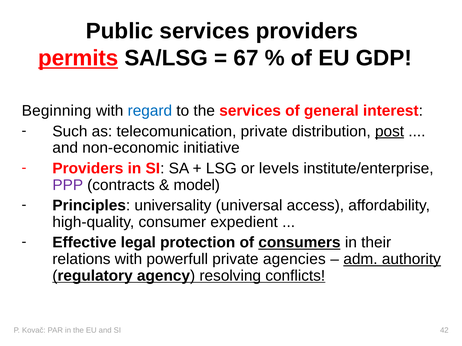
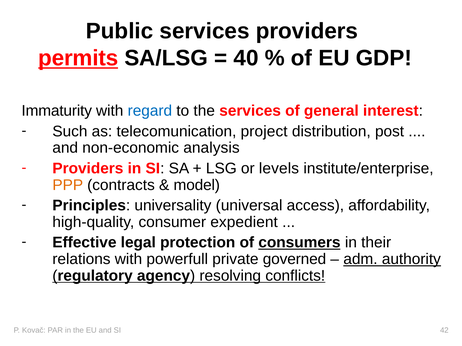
67: 67 -> 40 (246, 58)
Beginning: Beginning -> Immaturity (57, 111)
telecomunication private: private -> project (264, 131)
post underline: present -> none (390, 131)
initiative: initiative -> analysis (212, 148)
PPP colour: purple -> orange (68, 185)
agencies: agencies -> governed (294, 259)
